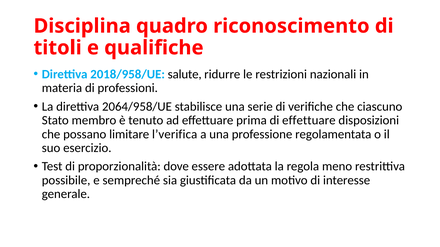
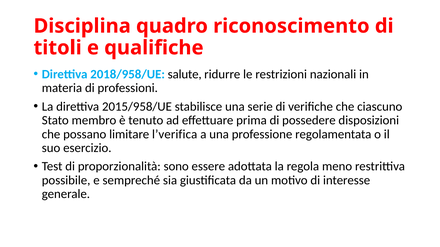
2064/958/UE: 2064/958/UE -> 2015/958/UE (137, 107)
di effettuare: effettuare -> possedere (309, 121)
dove: dove -> sono (176, 167)
